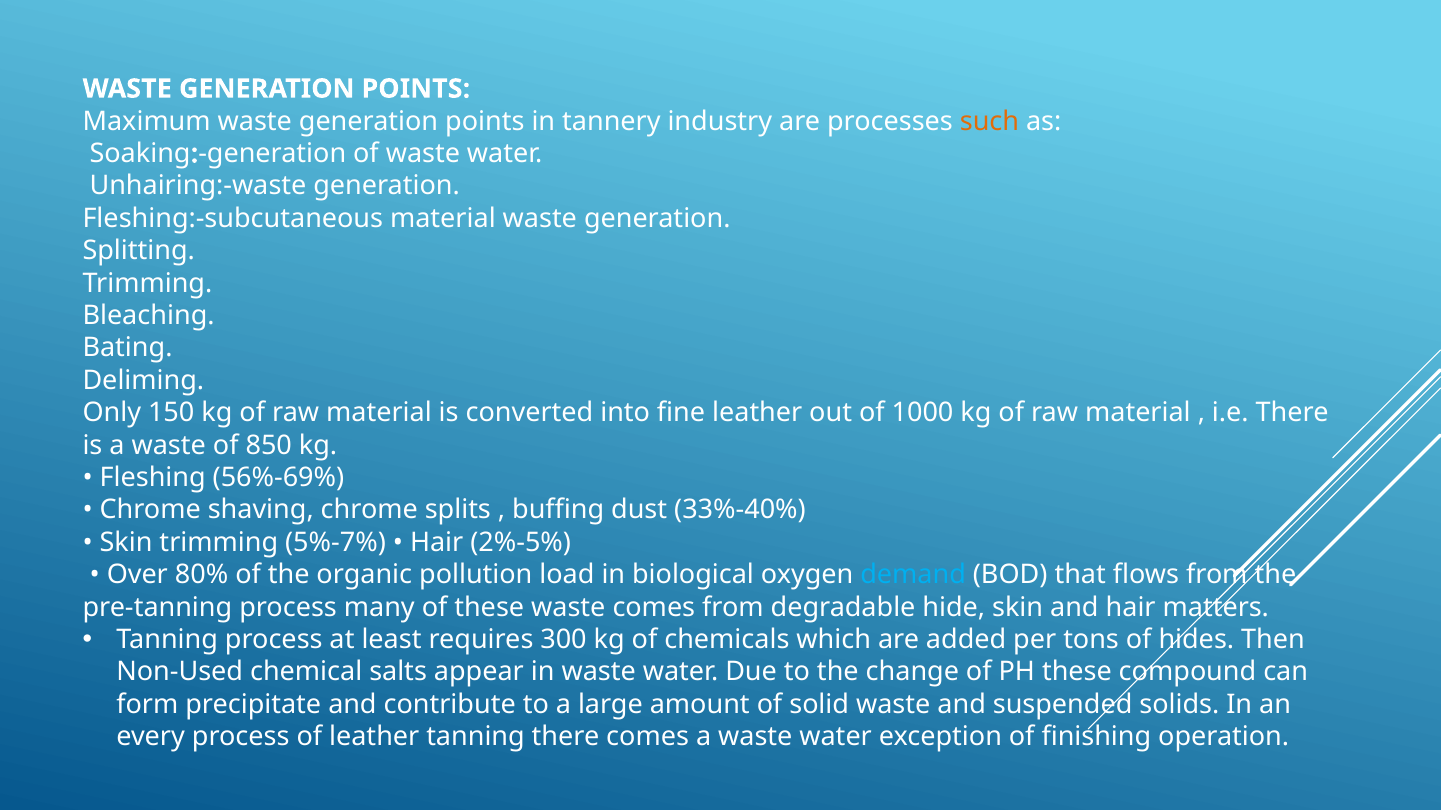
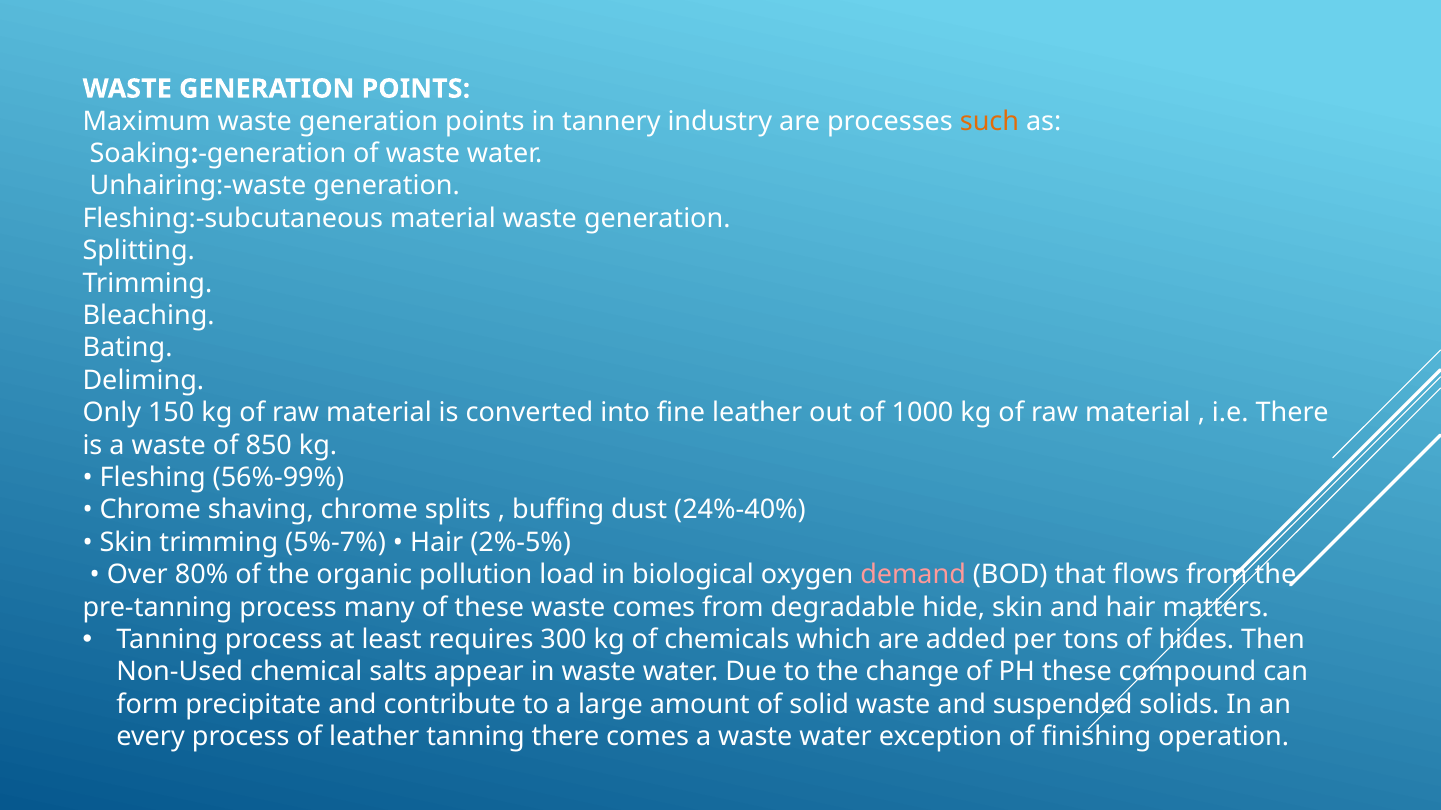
56%-69%: 56%-69% -> 56%-99% (278, 478)
33%-40%: 33%-40% -> 24%-40% (740, 510)
demand colour: light blue -> pink (913, 575)
